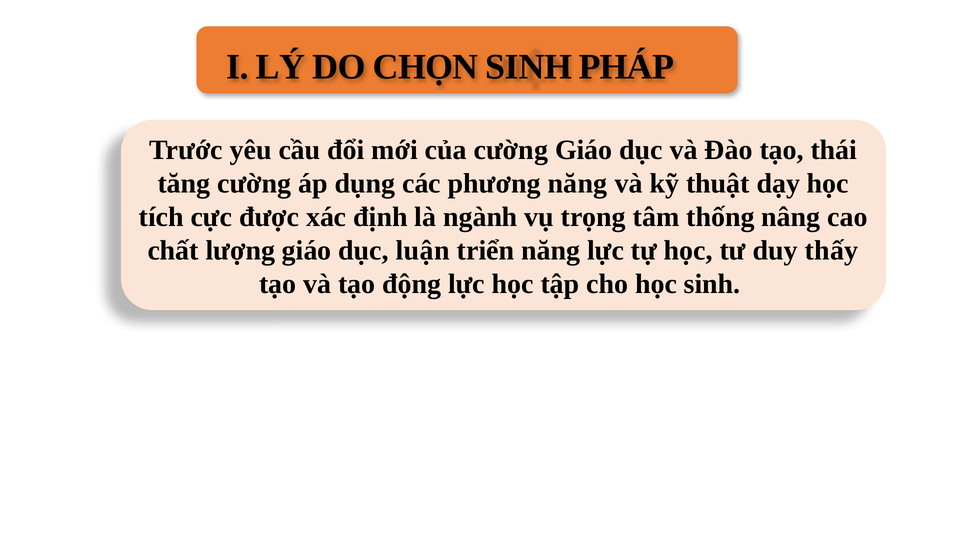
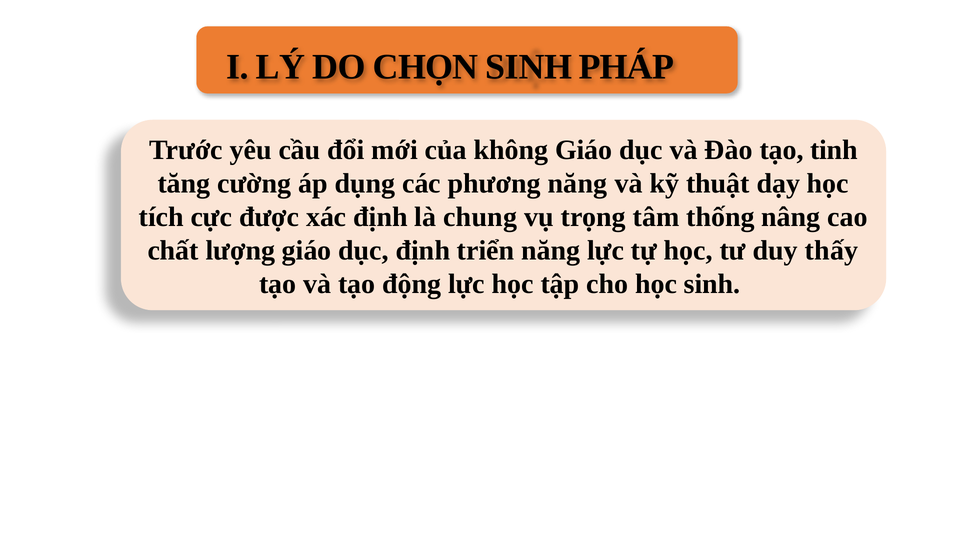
của cường: cường -> không (511, 150)
thái: thái -> tinh (834, 150)
ngành: ngành -> chung (480, 217)
dục luận: luận -> định (423, 250)
